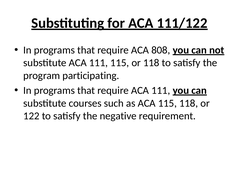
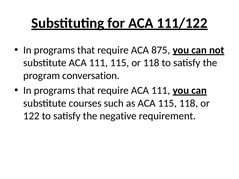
808: 808 -> 875 (161, 50)
participating: participating -> conversation (91, 76)
